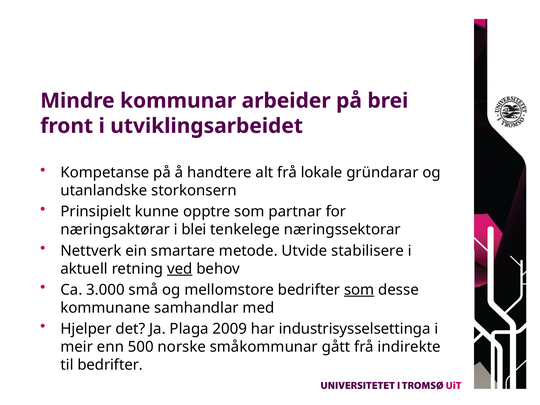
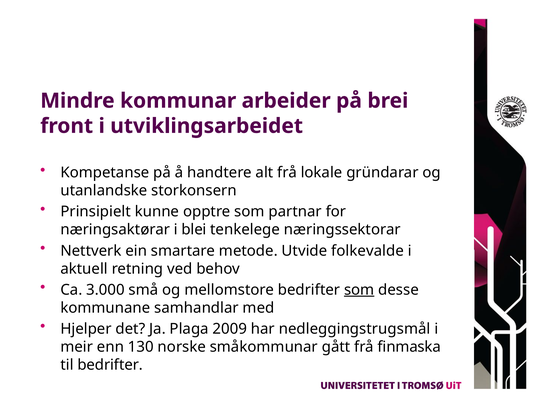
stabilisere: stabilisere -> folkevalde (368, 251)
ved underline: present -> none (180, 269)
industrisysselsettinga: industrisysselsettinga -> nedleggingstrugsmål (355, 329)
500: 500 -> 130 (141, 347)
indirekte: indirekte -> finmaska (409, 347)
